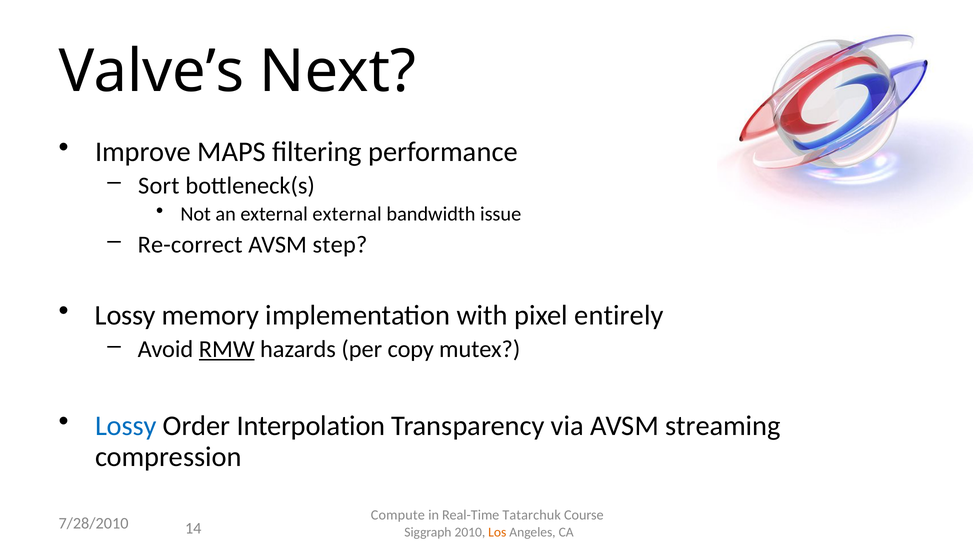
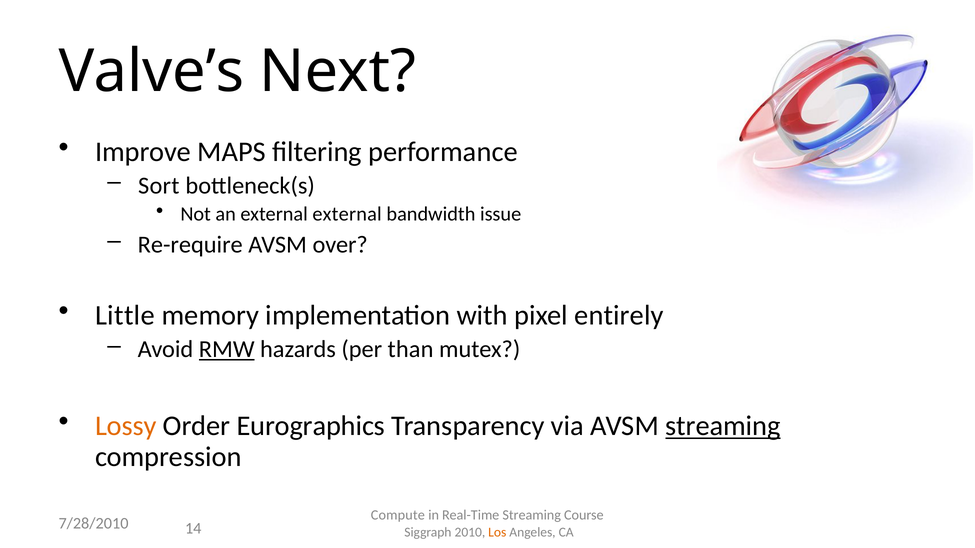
Re-correct: Re-correct -> Re-require (190, 245)
step: step -> over (340, 245)
Lossy: Lossy -> Little (125, 316)
copy: copy -> than (411, 349)
Lossy colour: blue -> orange (126, 426)
Interpolation: Interpolation -> Eurographics (311, 426)
streaming underline: none -> present (723, 426)
Real-Time Tatarchuk: Tatarchuk -> Streaming (532, 515)
